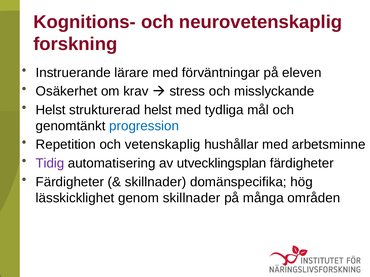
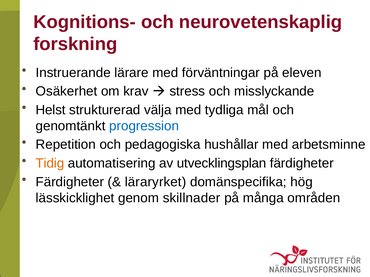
strukturerad helst: helst -> välja (158, 110)
vetenskaplig: vetenskaplig -> pedagogiska (163, 145)
Tidig colour: purple -> orange (50, 164)
skillnader: skillnader -> läraryrket (156, 182)
